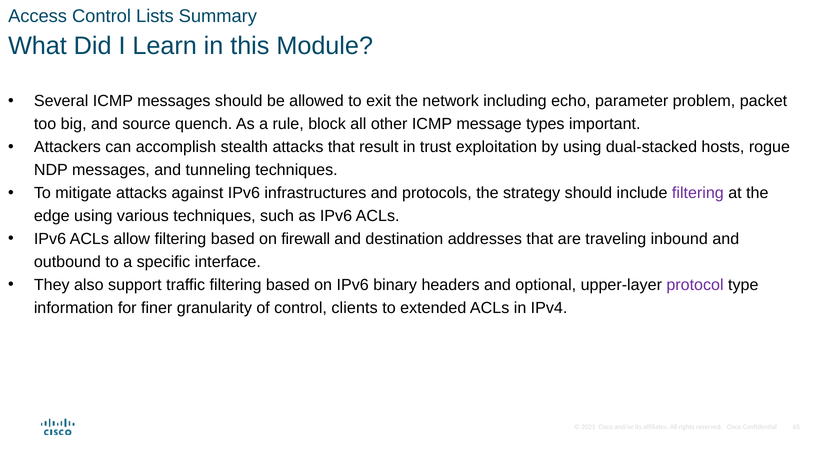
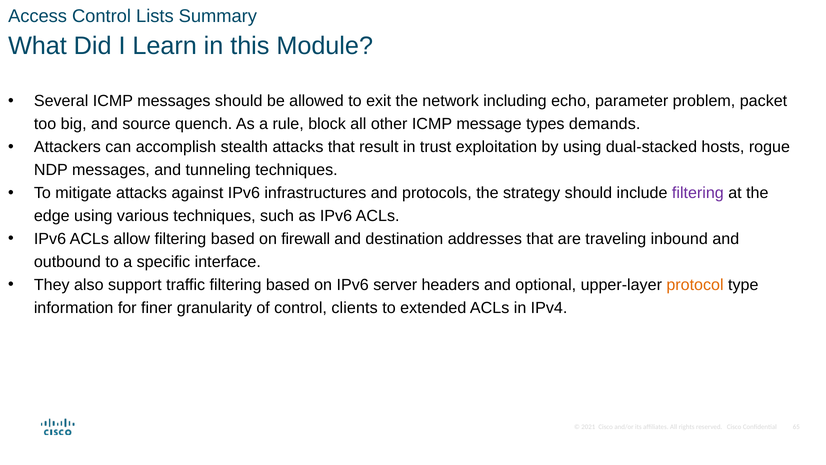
important: important -> demands (605, 124)
binary: binary -> server (395, 285)
protocol colour: purple -> orange (695, 285)
